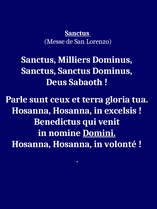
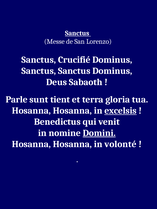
Milliers: Milliers -> Crucifié (74, 60)
ceux: ceux -> tient (60, 100)
excelsis underline: none -> present (121, 111)
